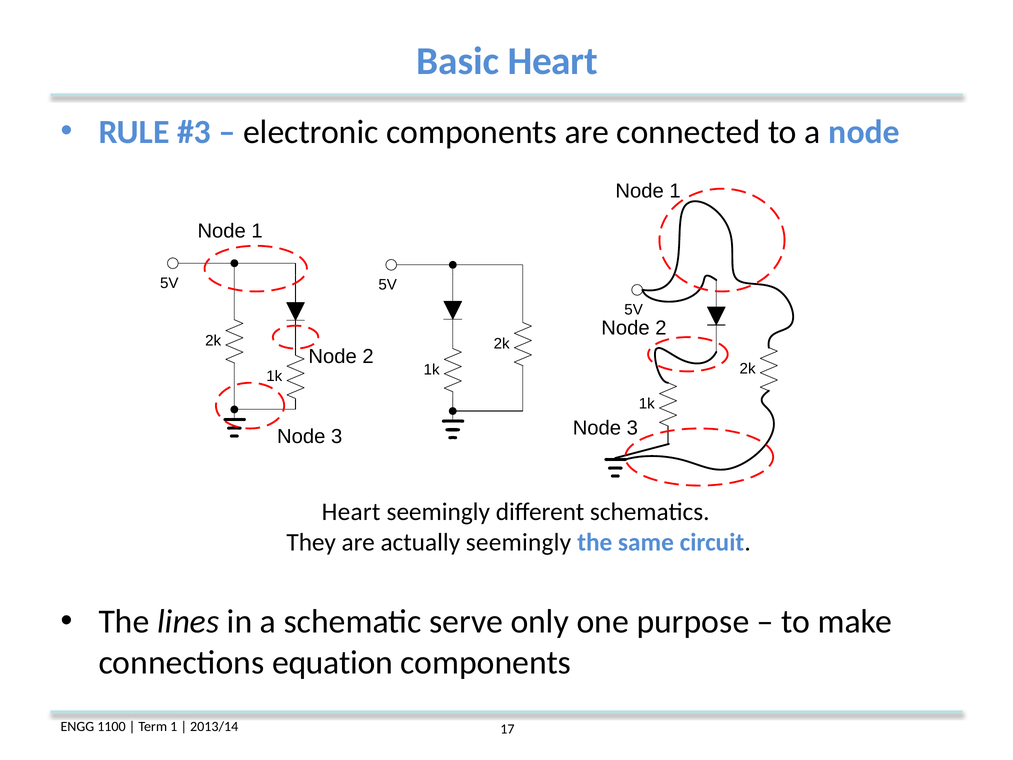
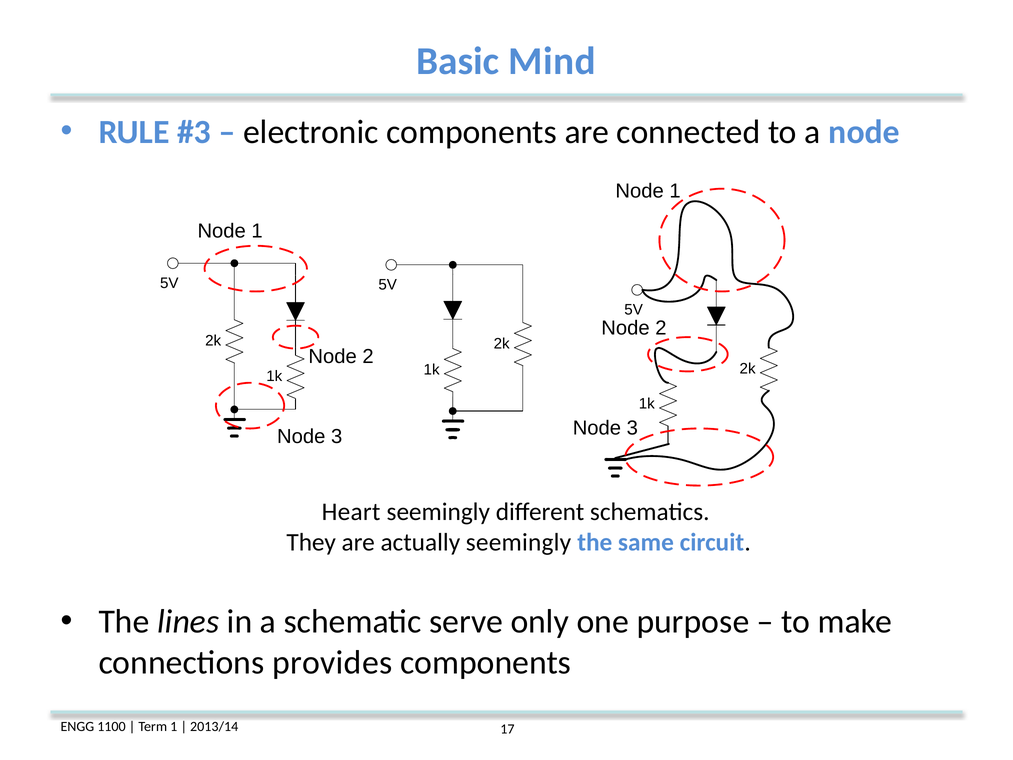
Basic Heart: Heart -> Mind (552, 61)
equation: equation -> provides (332, 662)
